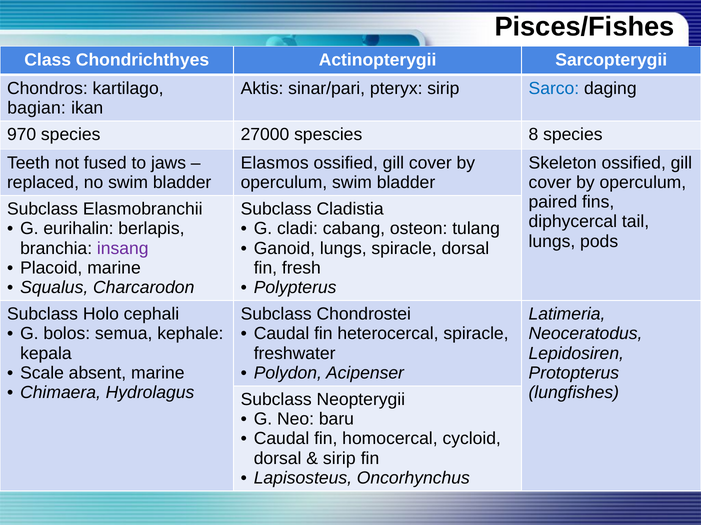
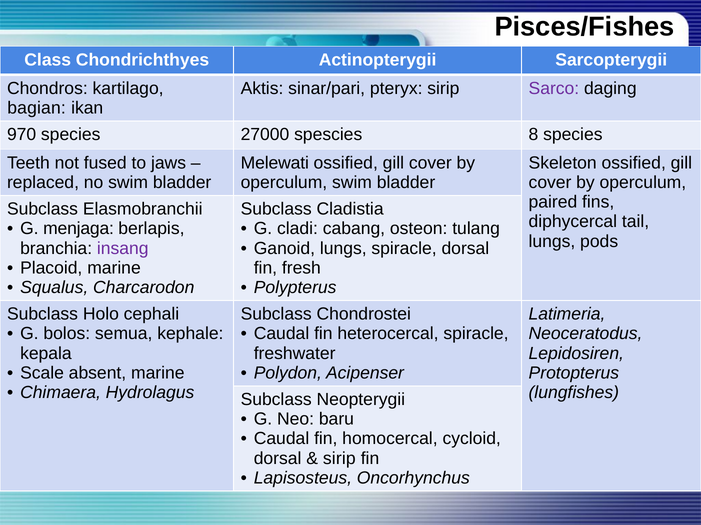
Sarco colour: blue -> purple (554, 88)
Elasmos: Elasmos -> Melewati (275, 163)
eurihalin: eurihalin -> menjaga (79, 229)
